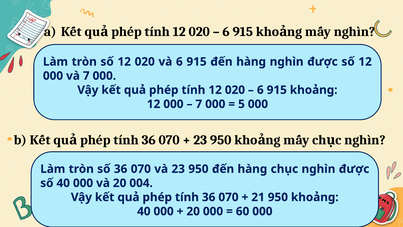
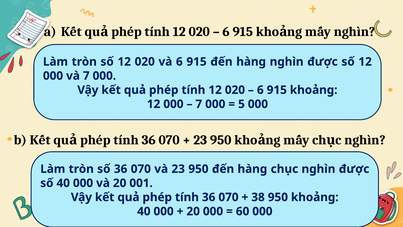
004: 004 -> 001 (141, 183)
21: 21 -> 38 (258, 197)
